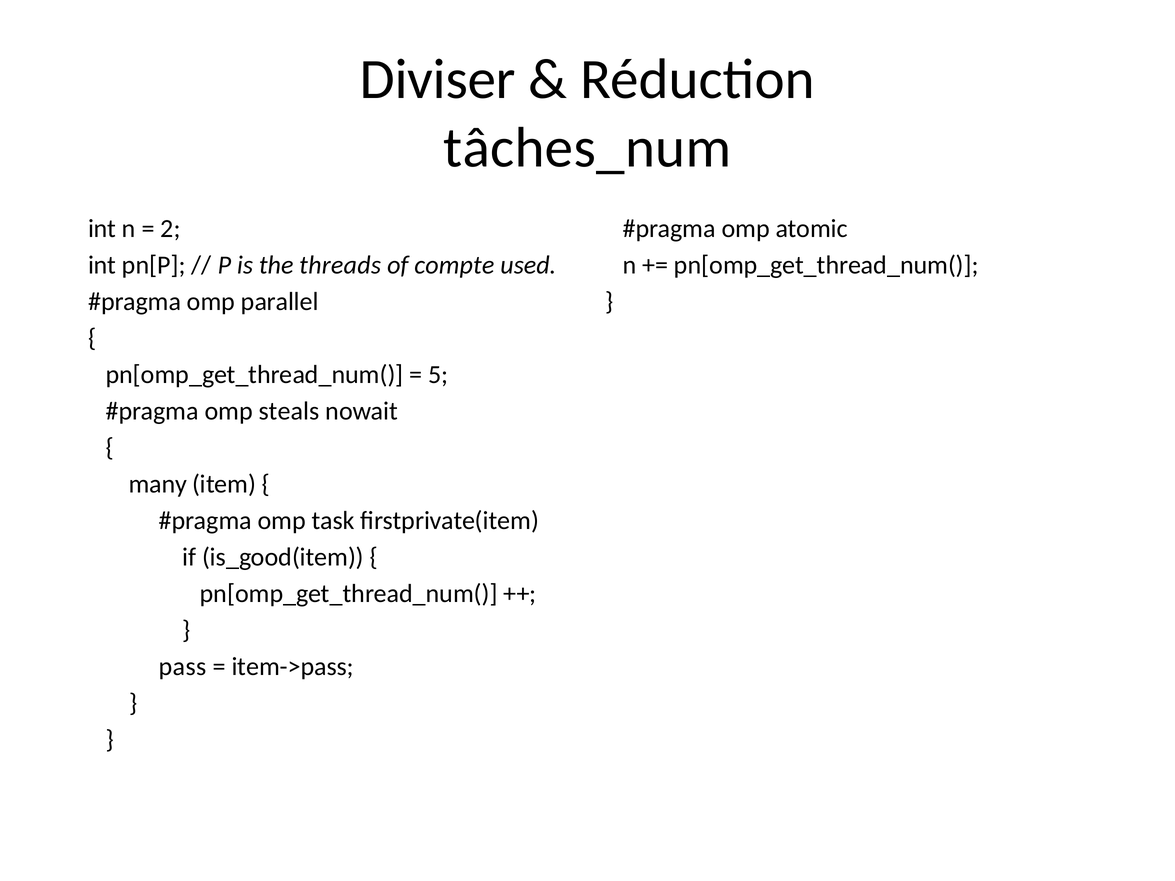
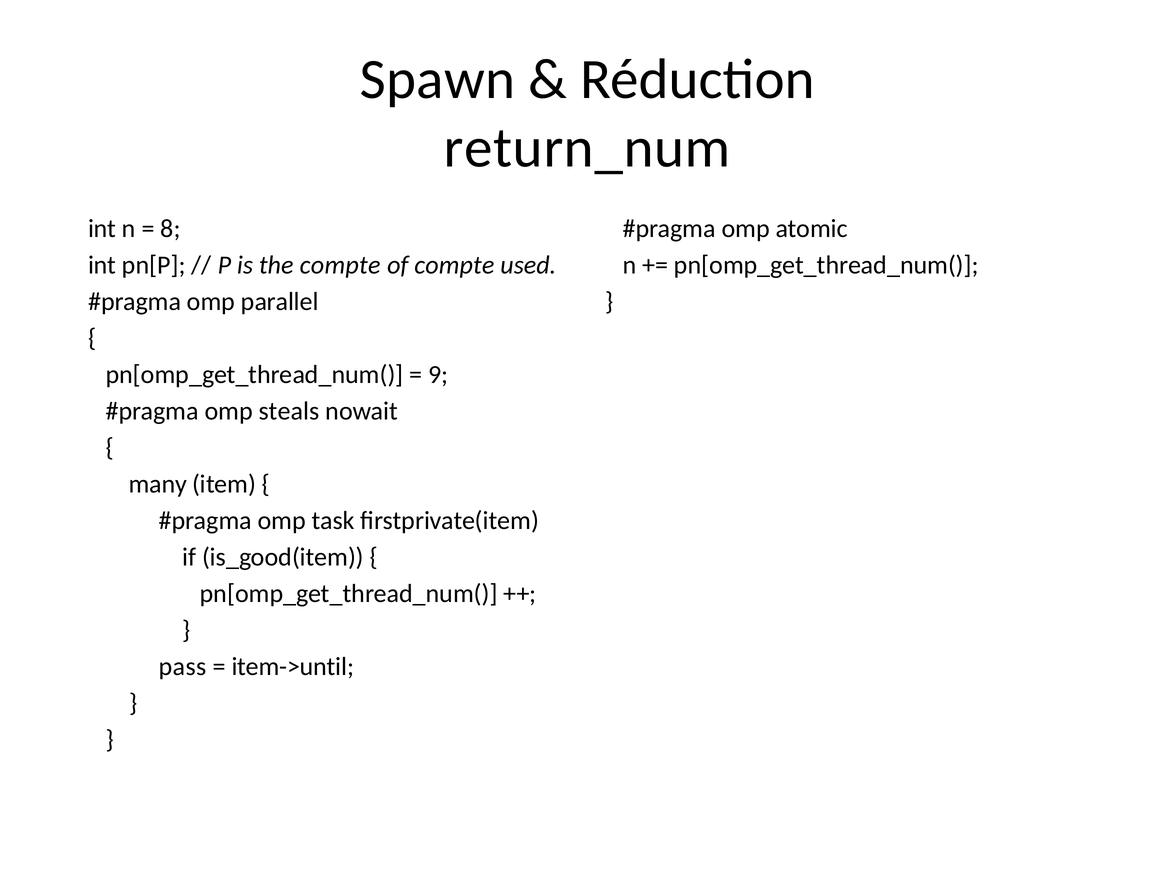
Diviser: Diviser -> Spawn (437, 79)
tâches_num: tâches_num -> return_num (587, 148)
2: 2 -> 8 (171, 229)
the threads: threads -> compte (340, 265)
5: 5 -> 9 (438, 375)
item->pass: item->pass -> item->until (293, 667)
